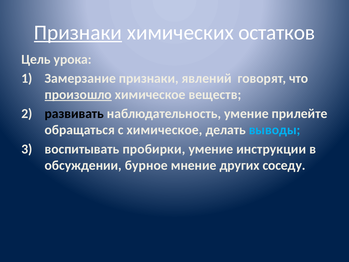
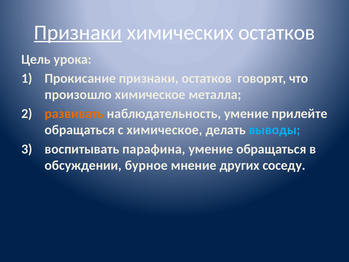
Замерзание: Замерзание -> Прокисание (80, 78)
признаки явлений: явлений -> остатков (207, 78)
произошло underline: present -> none (78, 95)
веществ: веществ -> металла (215, 95)
развивать colour: black -> orange (74, 114)
пробирки: пробирки -> парафина (154, 149)
умение инструкции: инструкции -> обращаться (271, 149)
